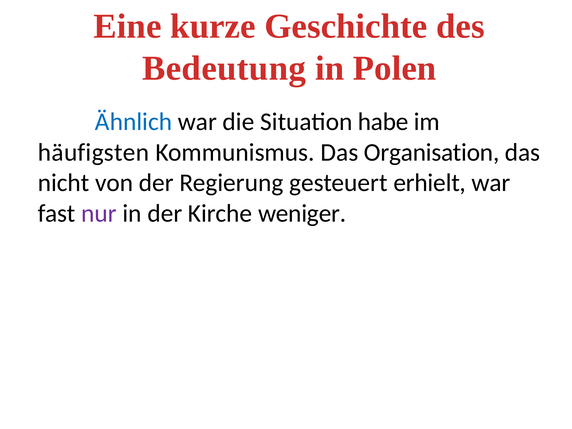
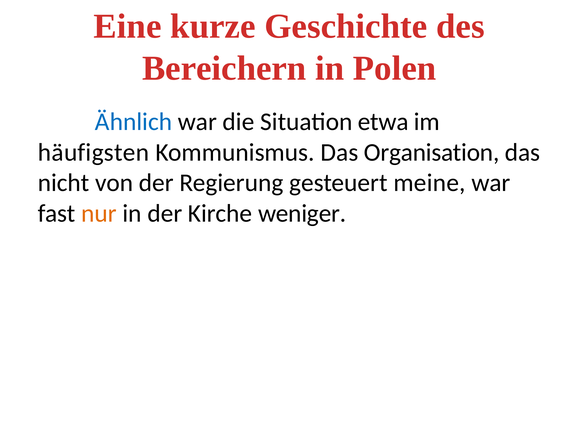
Bedeutung: Bedeutung -> Bereichern (224, 68)
habe: habe -> etwa (383, 122)
erhielt: erhielt -> meine (429, 183)
nur colour: purple -> orange (99, 213)
